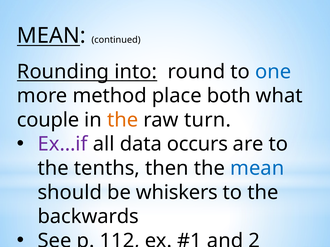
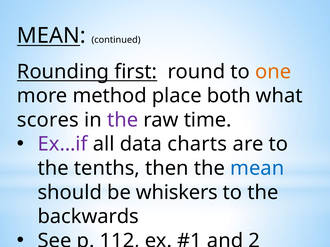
into: into -> first (136, 72)
one colour: blue -> orange (273, 72)
couple: couple -> scores (48, 120)
the colour: orange -> purple (123, 120)
turn: turn -> time (208, 120)
occurs: occurs -> charts (197, 144)
